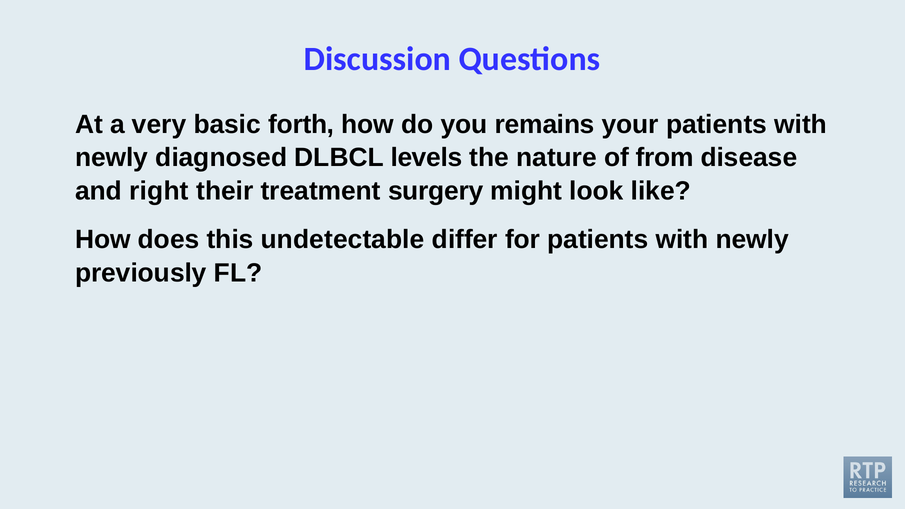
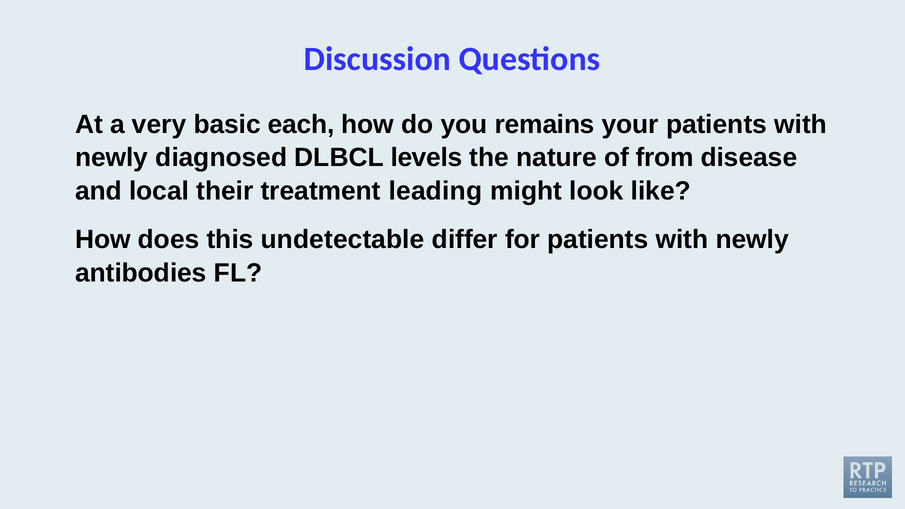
forth: forth -> each (301, 124)
right: right -> local (159, 191)
surgery: surgery -> leading (435, 191)
previously: previously -> antibodies (141, 273)
